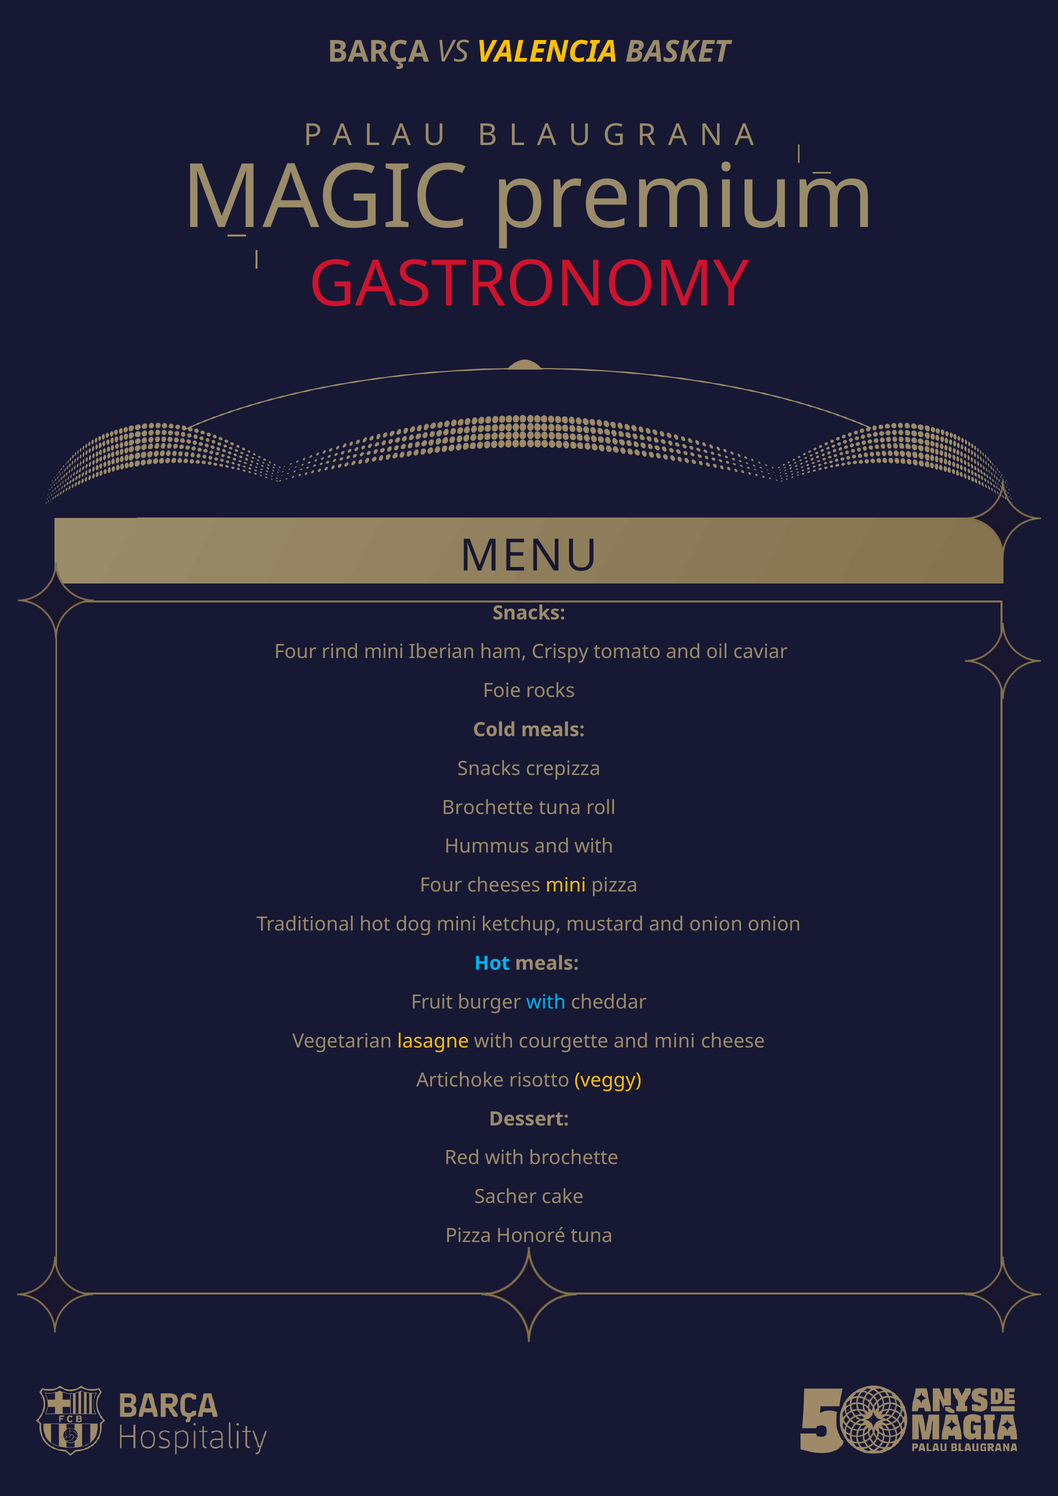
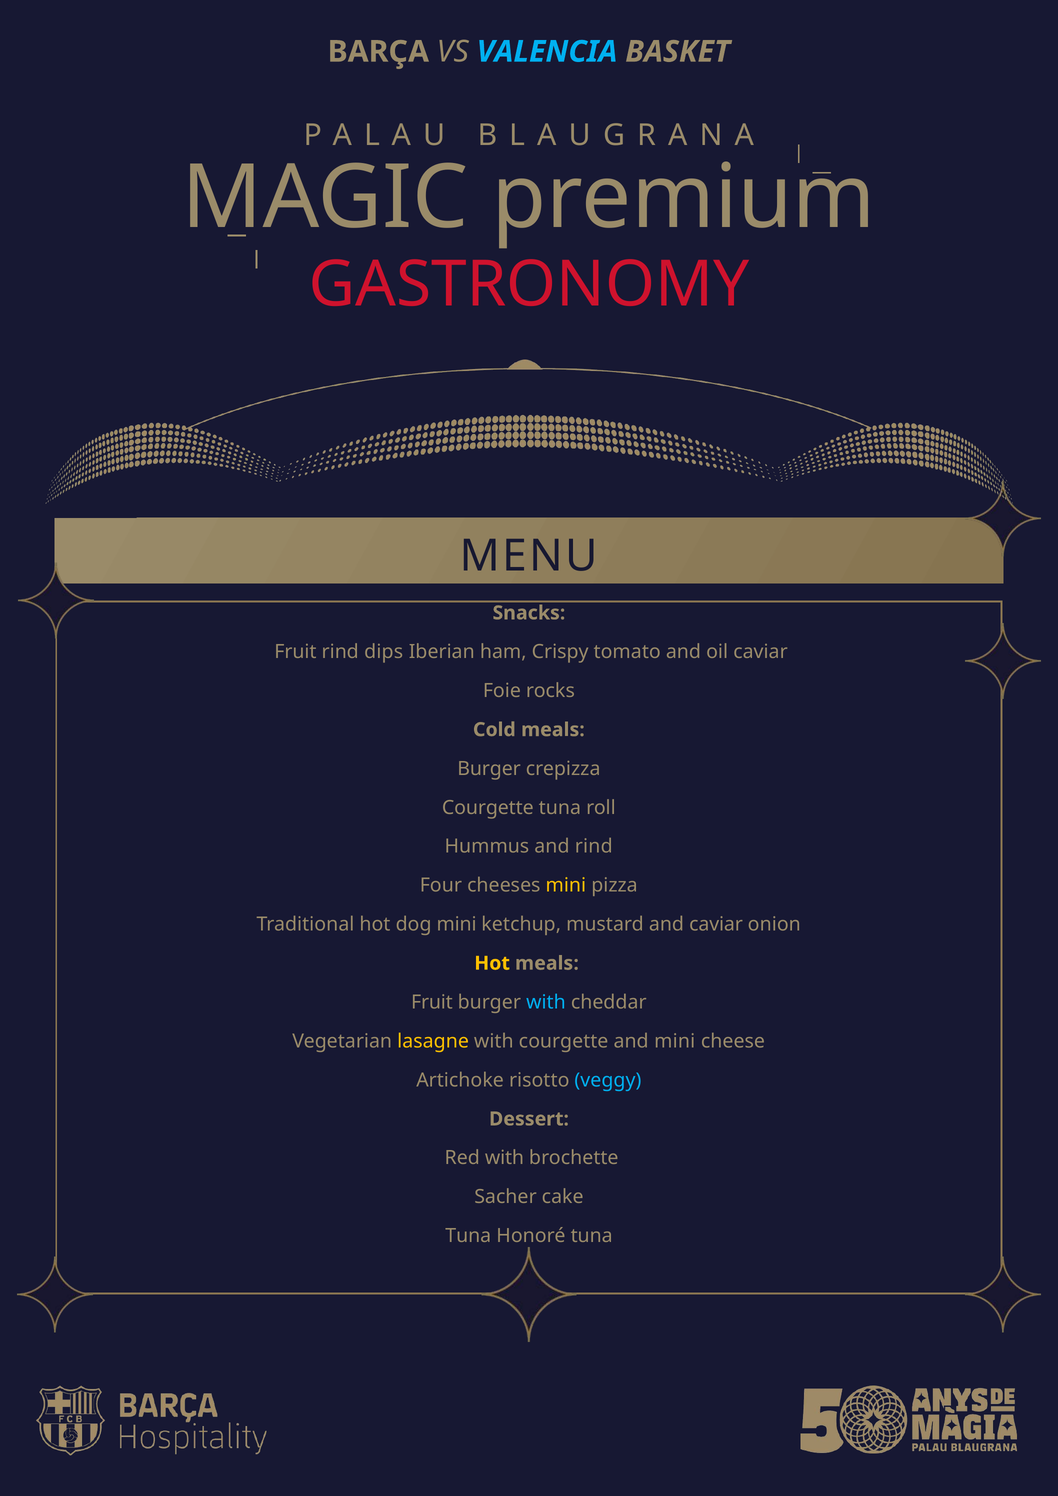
VALENCIA colour: yellow -> light blue (547, 52)
Four: Four -> Fruit (295, 652)
rind mini: mini -> dips (384, 652)
Snacks: Snacks -> Burger (489, 768)
Brochette: Brochette -> Courgette (488, 807)
and with: with -> rind (594, 846)
and onion: onion -> caviar (716, 924)
Hot colour: light blue -> yellow (492, 963)
veggy colour: yellow -> light blue (608, 1080)
Pizza: Pizza -> Tuna (468, 1235)
